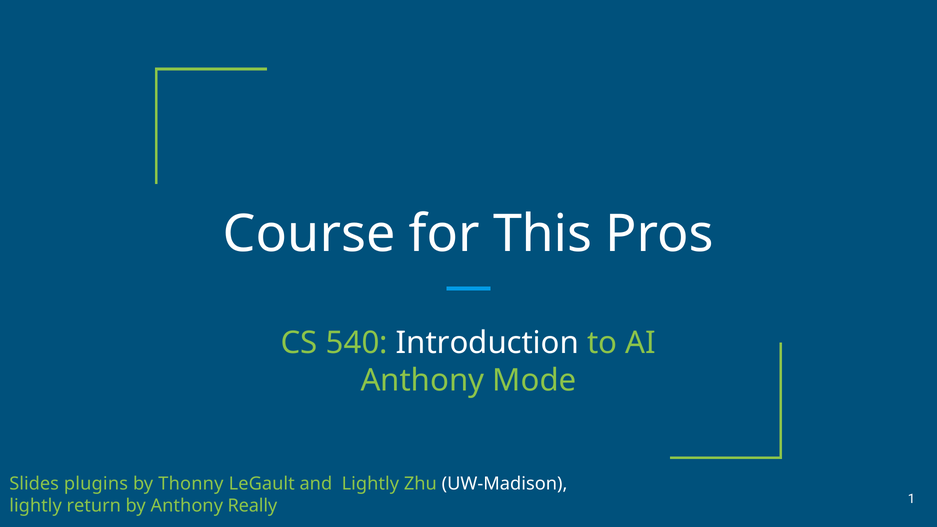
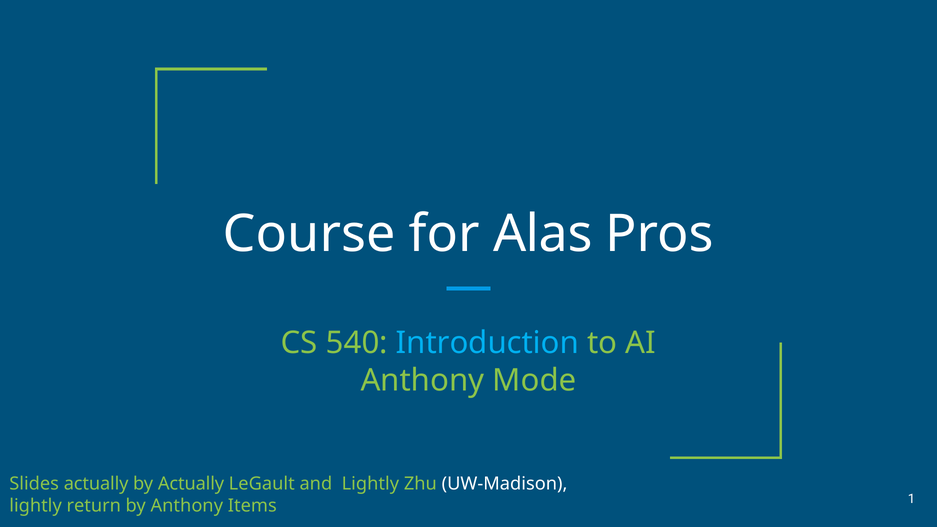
This: This -> Alas (543, 234)
Introduction colour: white -> light blue (487, 343)
Slides plugins: plugins -> actually (96, 484)
by Thonny: Thonny -> Actually (191, 484)
Really: Really -> Items (252, 506)
